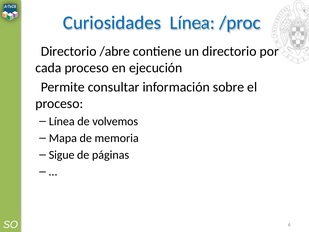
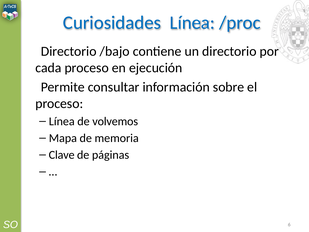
/abre: /abre -> /bajo (115, 51)
Sigue: Sigue -> Clave (62, 155)
